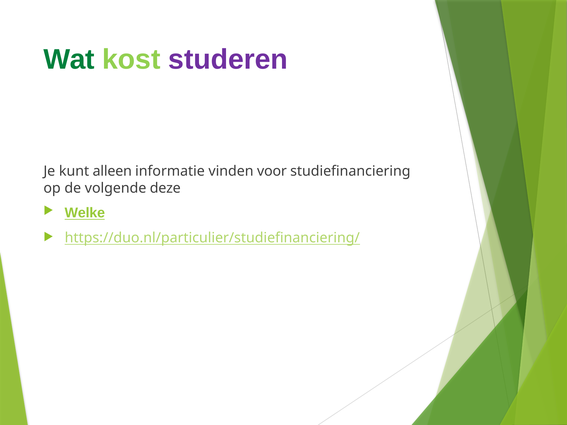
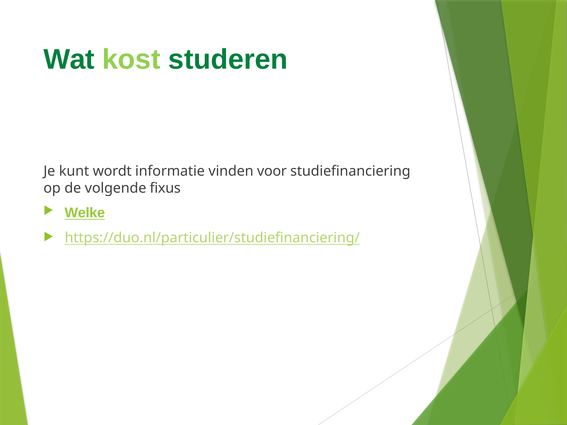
studeren colour: purple -> green (228, 60)
alleen: alleen -> wordt (112, 171)
deze: deze -> fixus (165, 188)
